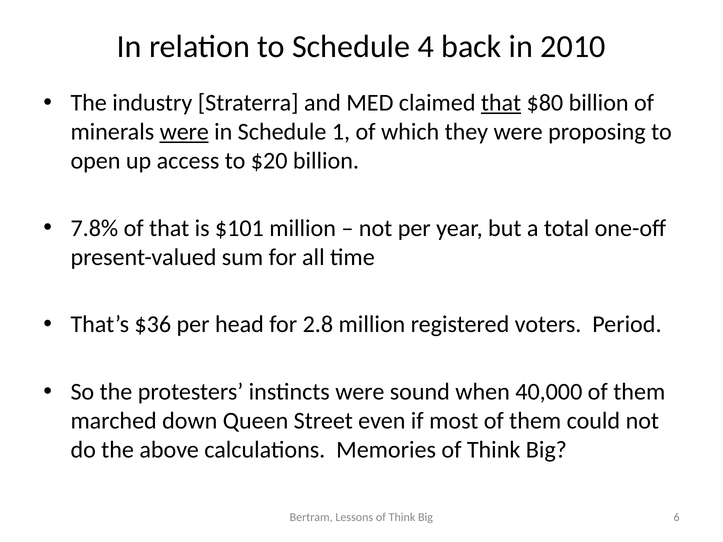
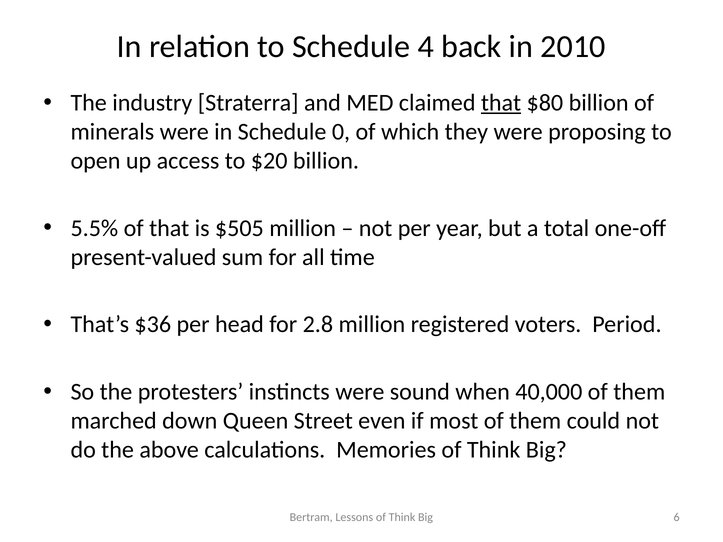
were underline: present -> none (184, 132)
1: 1 -> 0 (341, 132)
7.8%: 7.8% -> 5.5% (94, 228)
$101: $101 -> $505 (239, 228)
